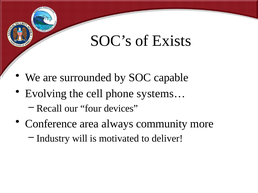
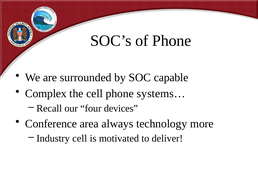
of Exists: Exists -> Phone (172, 41)
Evolving: Evolving -> Complex (46, 94)
community: community -> technology (162, 124)
Industry will: will -> cell (80, 139)
